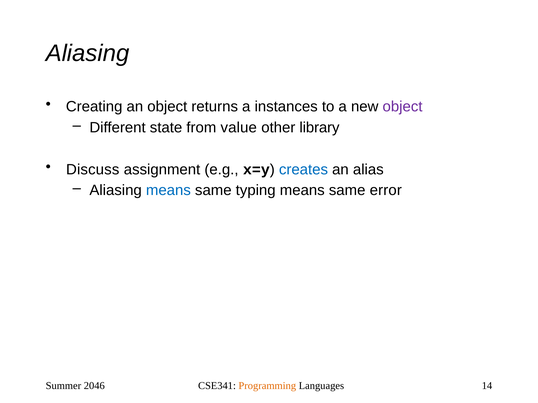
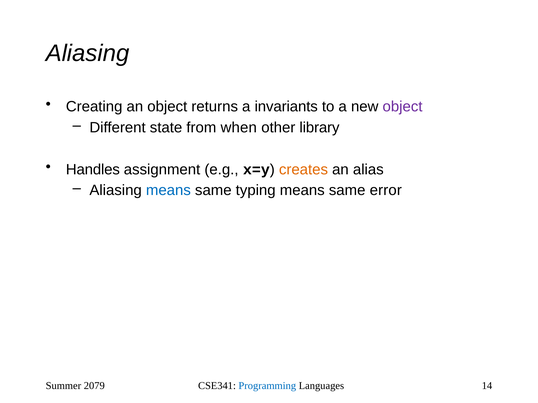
instances: instances -> invariants (286, 107)
value: value -> when (239, 128)
Discuss: Discuss -> Handles (93, 170)
creates colour: blue -> orange (303, 170)
2046: 2046 -> 2079 (94, 386)
Programming colour: orange -> blue (267, 386)
